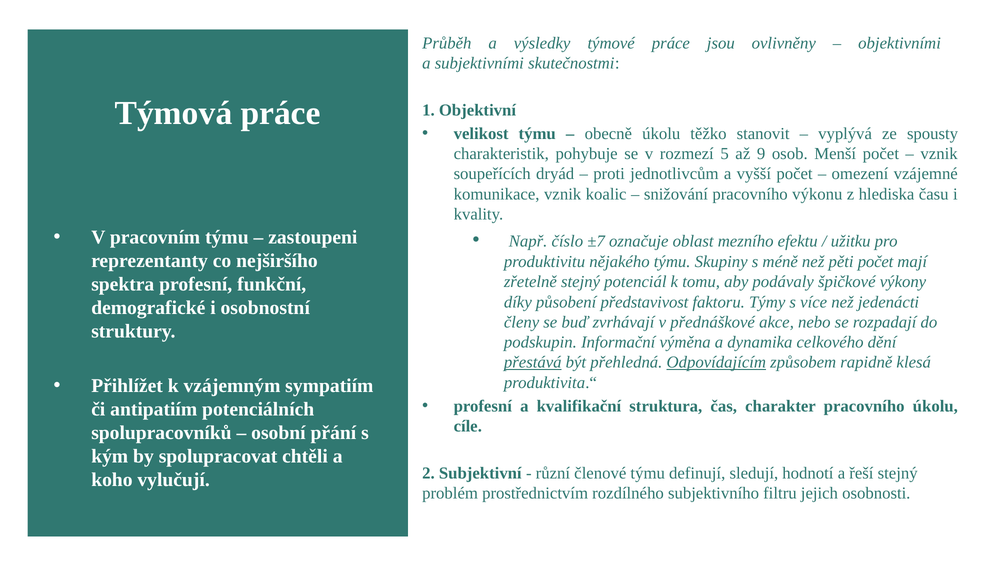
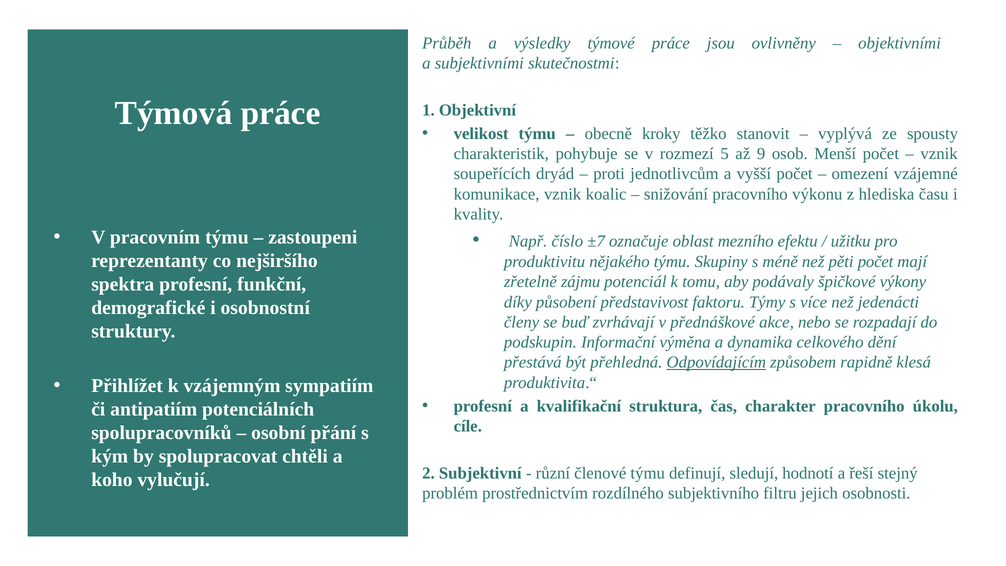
obecně úkolu: úkolu -> kroky (661, 134)
zřetelně stejný: stejný -> zájmu (581, 282)
přestává underline: present -> none (533, 362)
